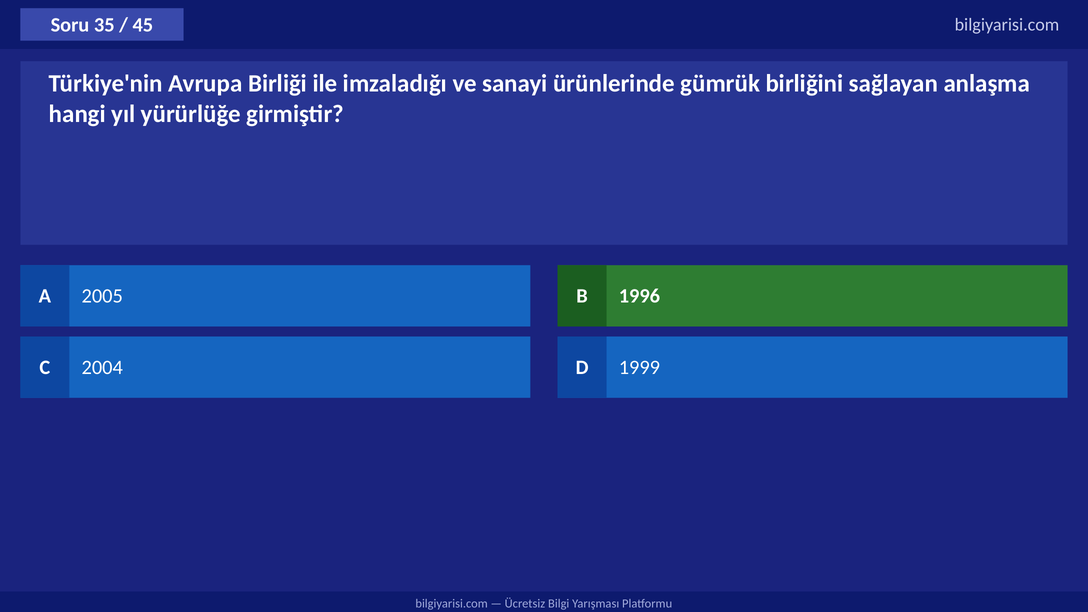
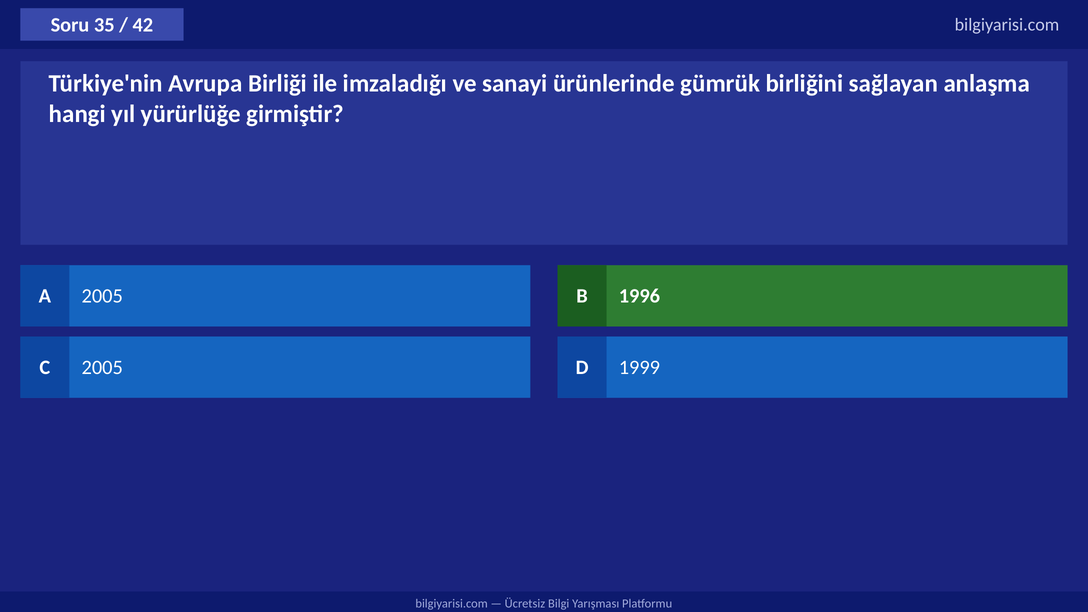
45: 45 -> 42 (143, 25)
C 2004: 2004 -> 2005 (102, 367)
